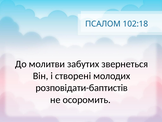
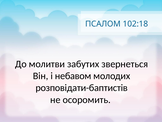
створені: створені -> небавом (73, 76)
